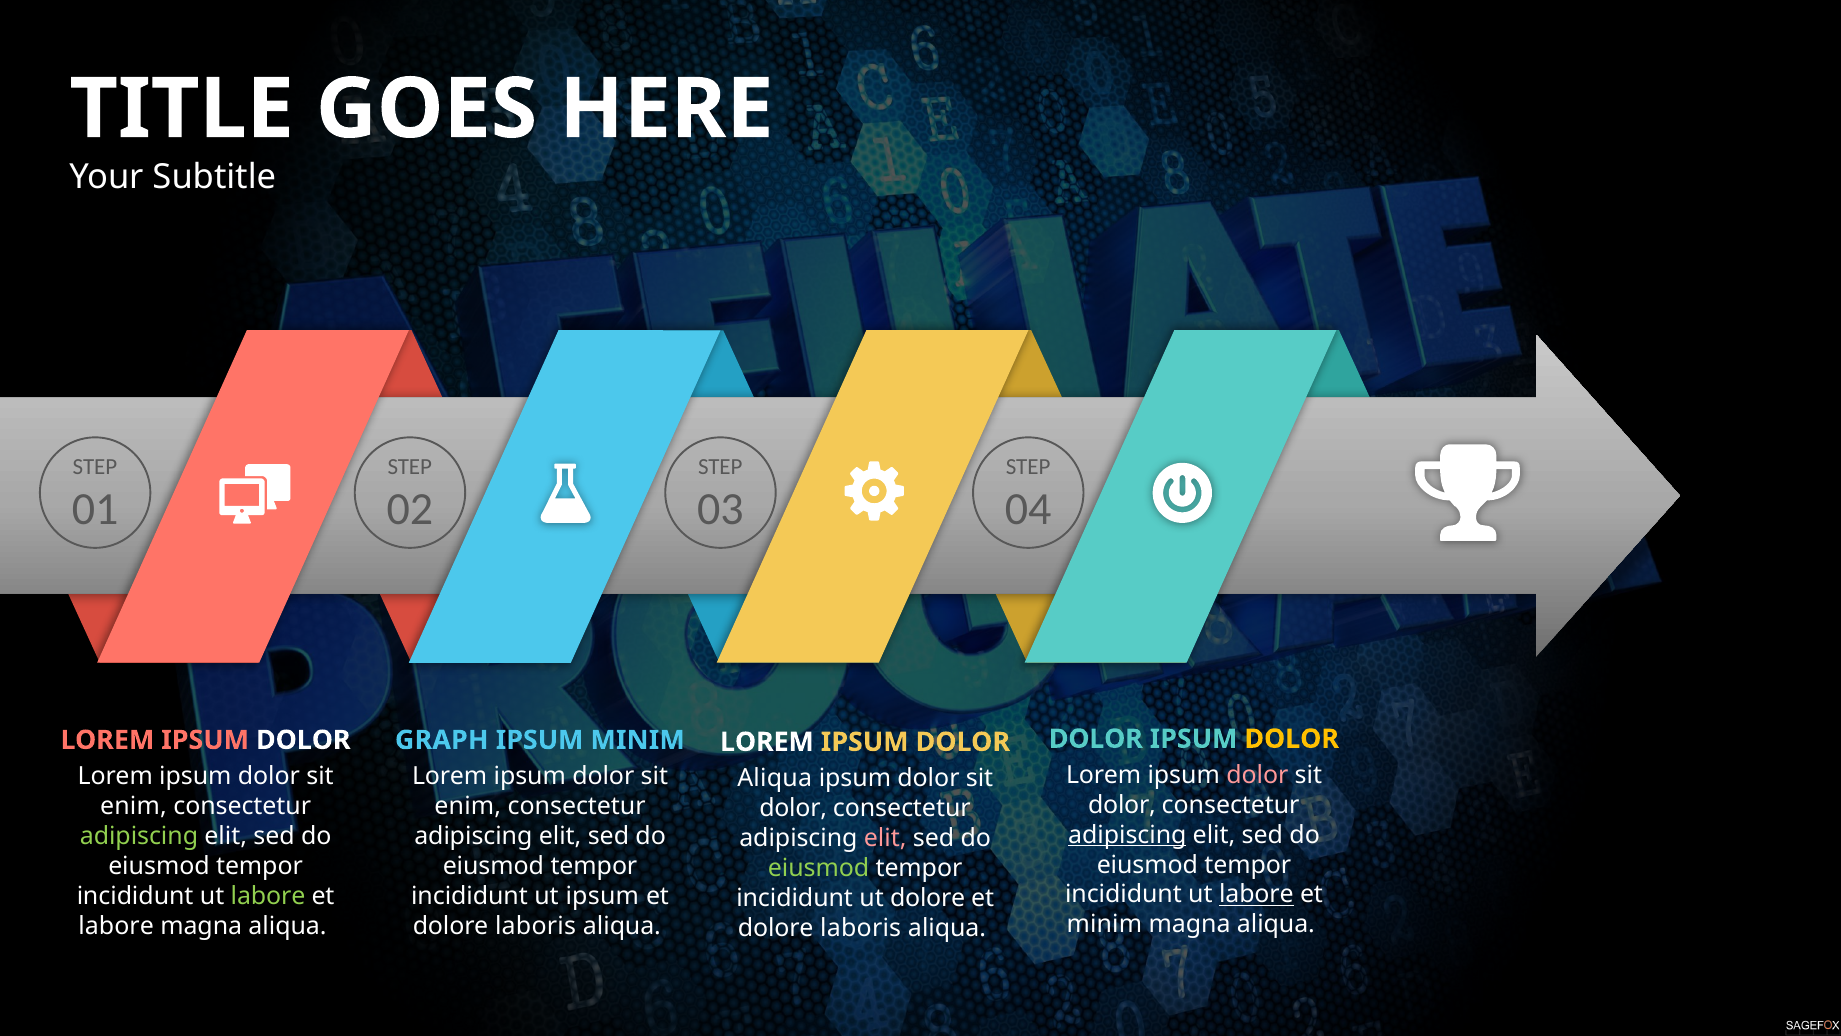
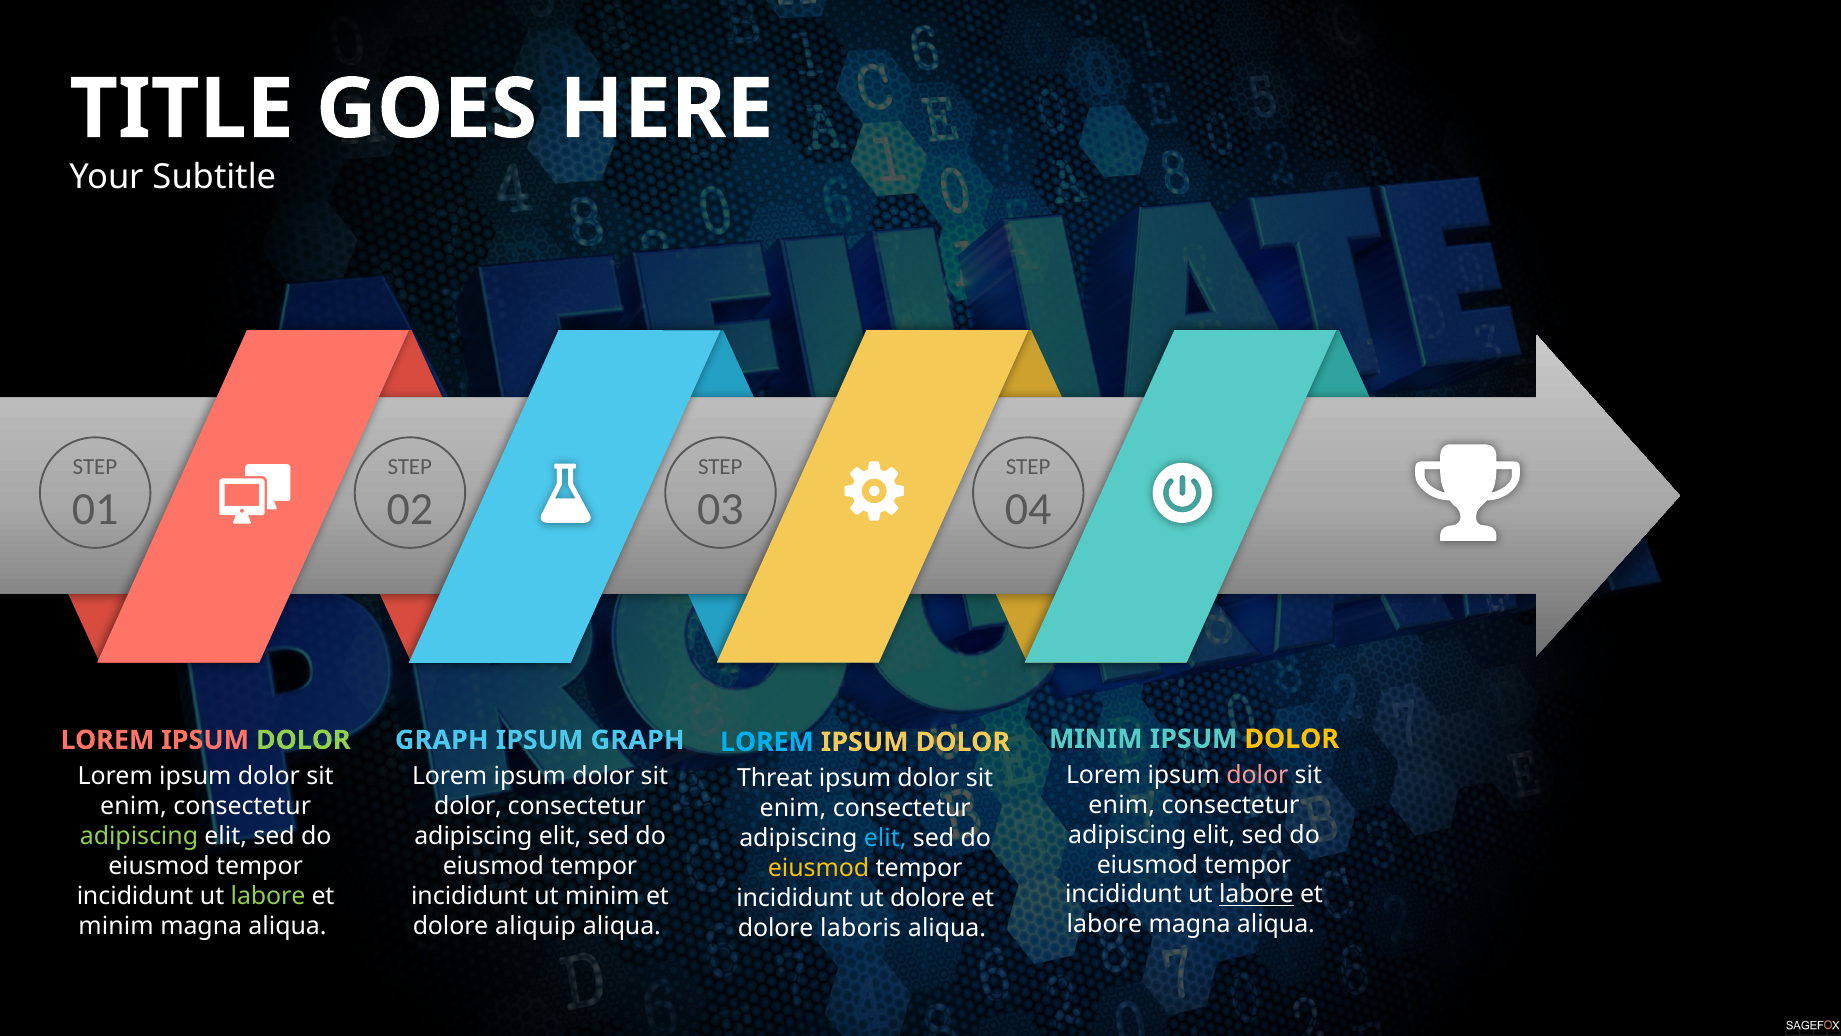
DOLOR: DOLOR -> MINIM (1096, 739)
DOLOR colour: white -> light green (303, 740)
IPSUM MINIM: MINIM -> GRAPH (638, 740)
LOREM colour: white -> light blue (767, 742)
Aliqua: Aliqua -> Threat (775, 778)
dolor: dolor -> enim (1122, 804)
enim: enim -> dolor (468, 806)
dolor: dolor -> enim (793, 808)
adipiscing underline: present -> none (1127, 834)
elit colour: pink -> light blue (885, 838)
eiusmod colour: light green -> yellow (819, 868)
ut ipsum: ipsum -> minim (602, 896)
minim: minim -> labore (1104, 924)
labore: labore -> minim (116, 926)
laboris: laboris -> aliquip (536, 926)
